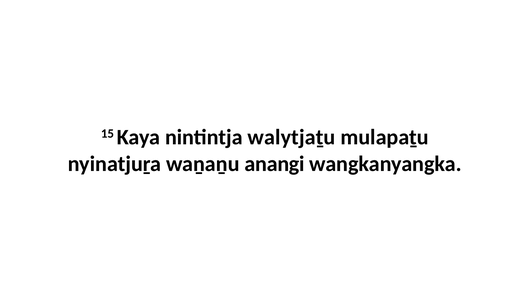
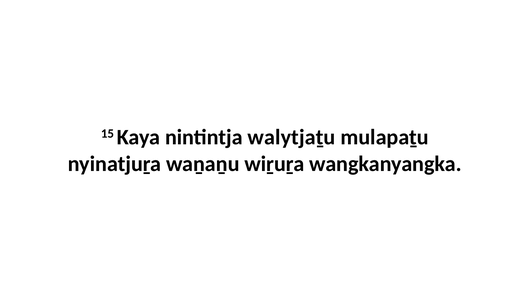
anangi: anangi -> wiṟuṟa (274, 164)
